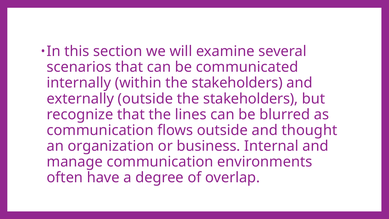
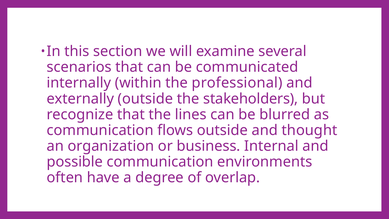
within the stakeholders: stakeholders -> professional (237, 83)
manage: manage -> possible (75, 162)
